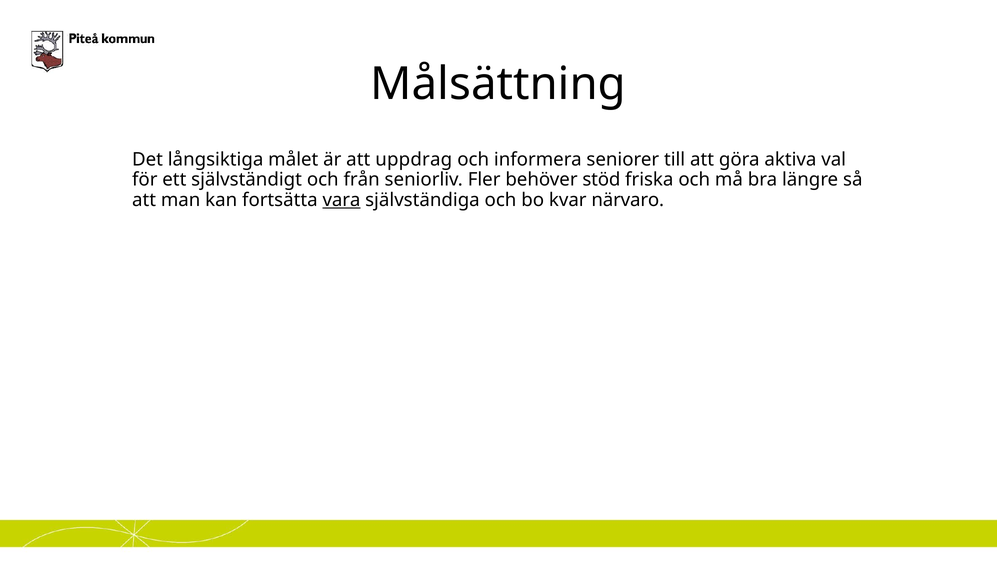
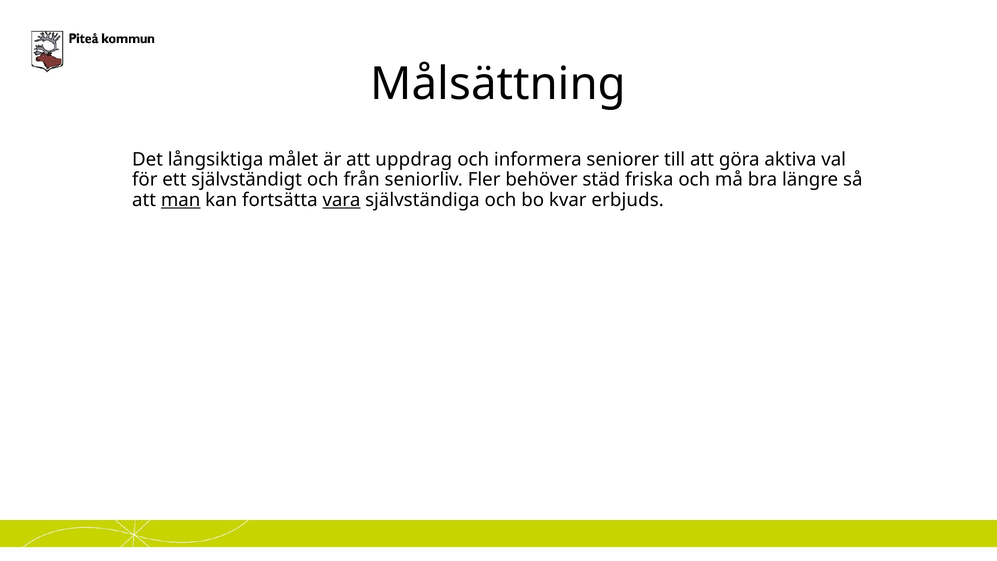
stöd: stöd -> städ (601, 180)
man underline: none -> present (181, 200)
närvaro: närvaro -> erbjuds (628, 200)
